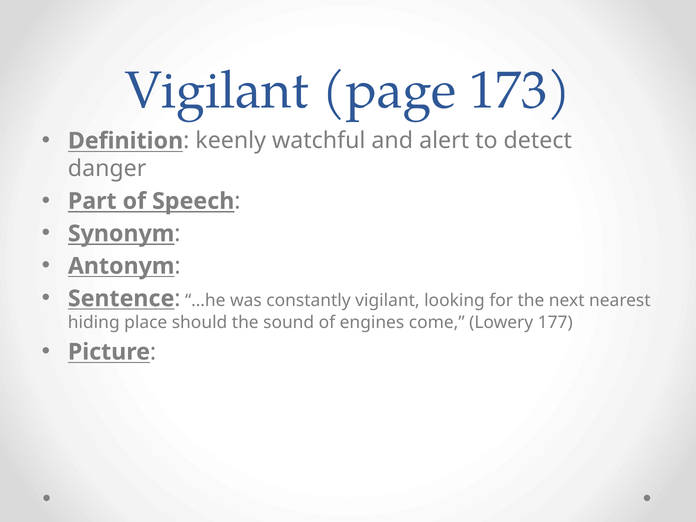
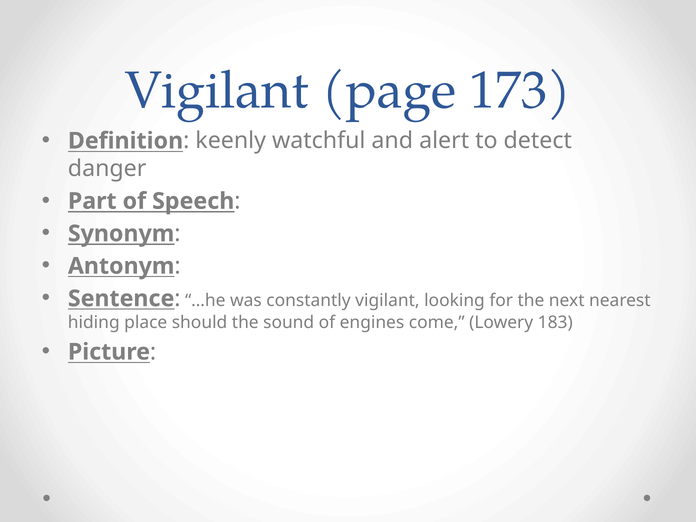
177: 177 -> 183 (555, 323)
